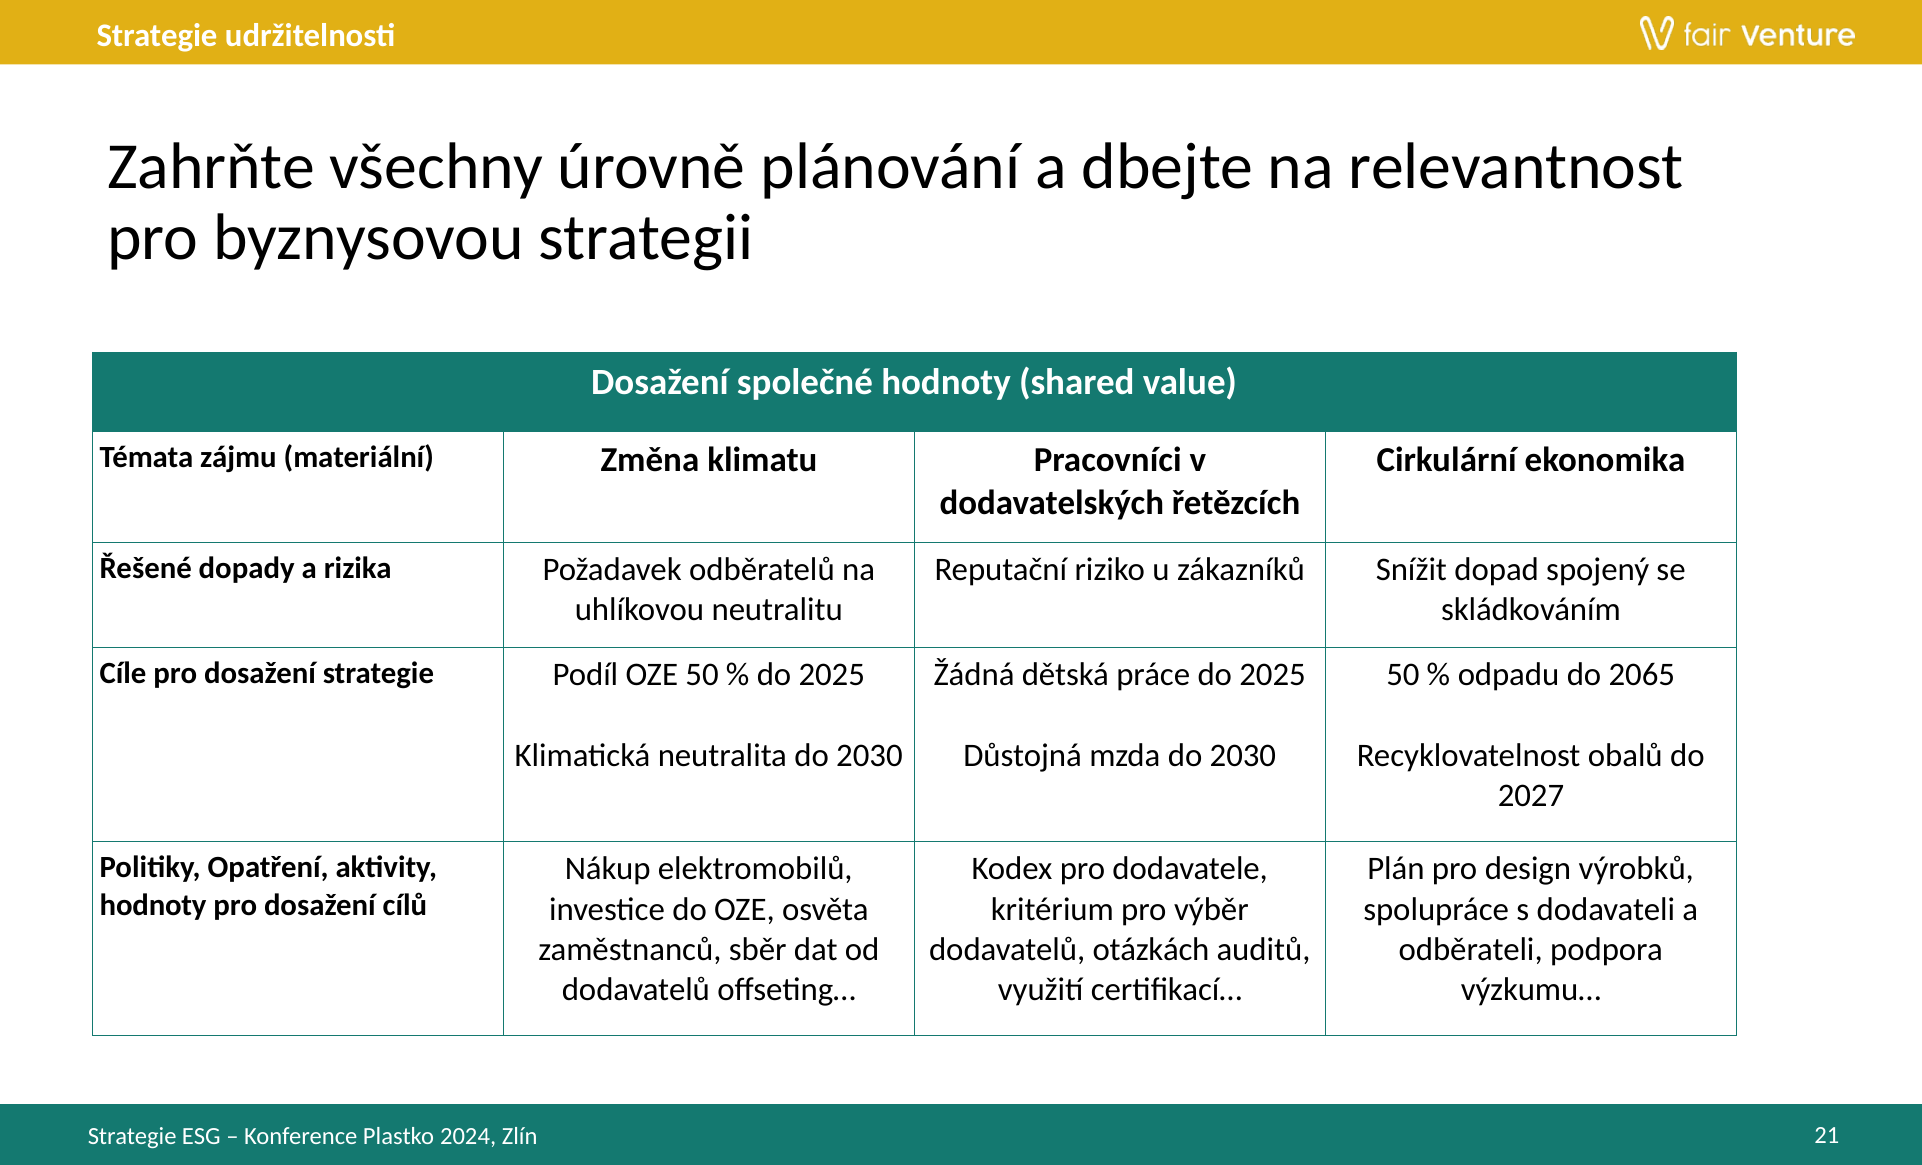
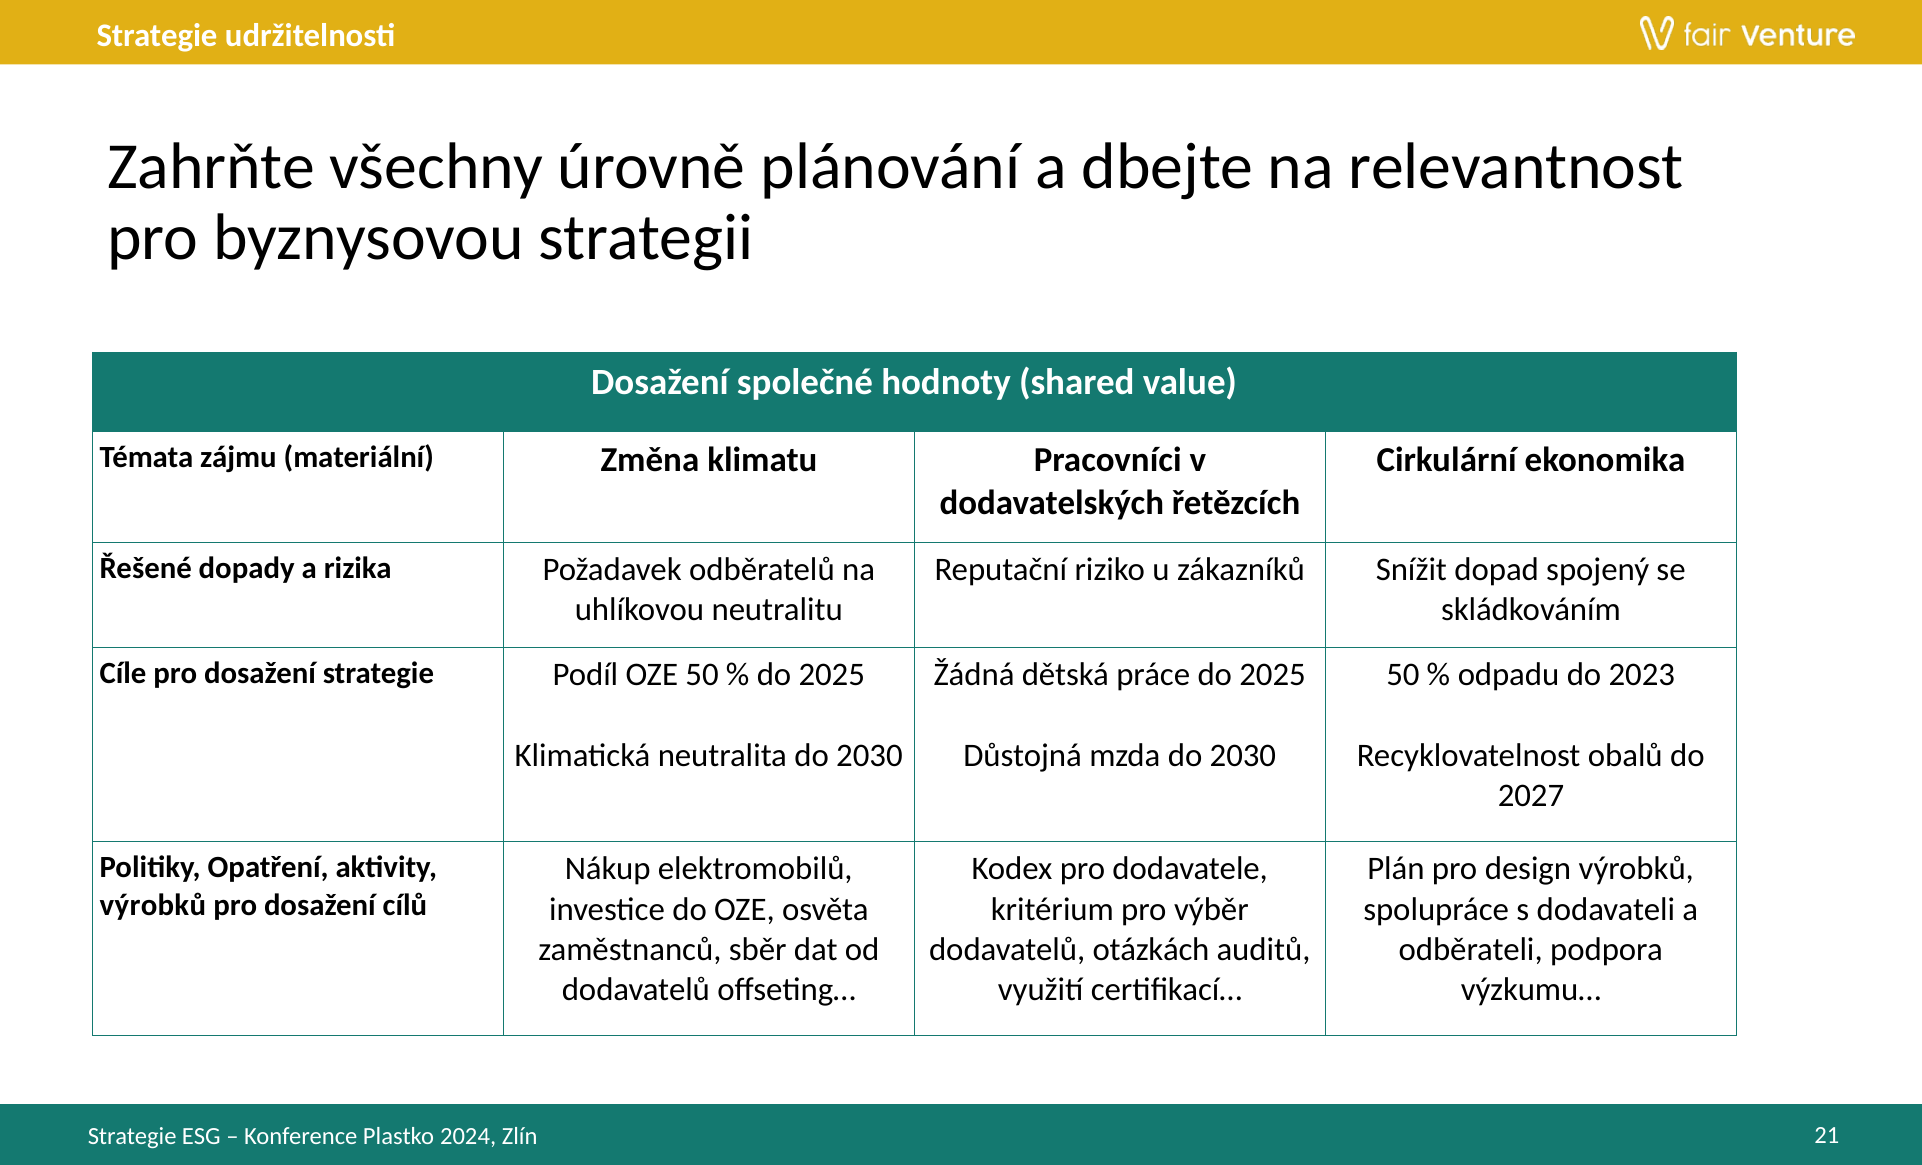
2065: 2065 -> 2023 (1642, 675)
hodnoty: hodnoty -> výrobků (153, 905)
